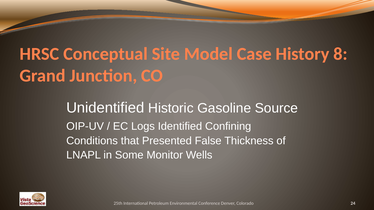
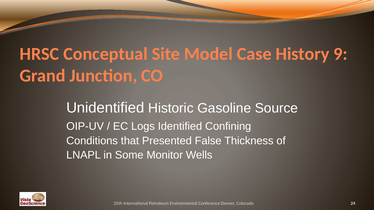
8: 8 -> 9 (340, 54)
